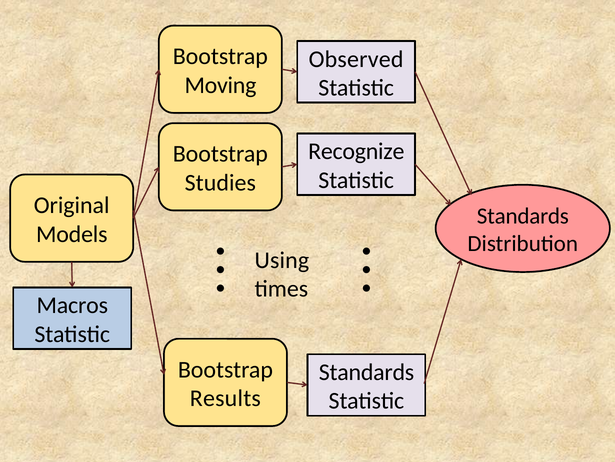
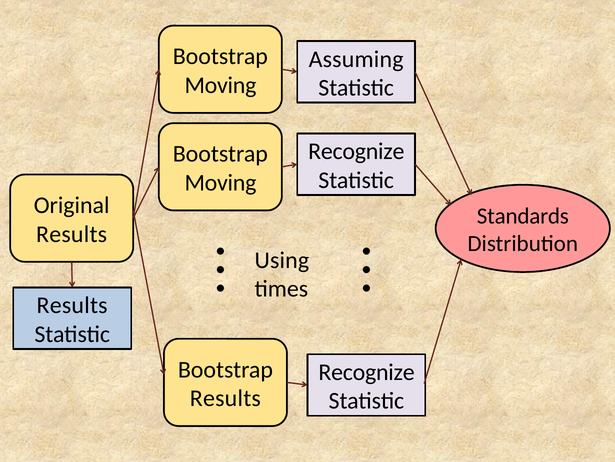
Observed: Observed -> Assuming (356, 59)
Studies: Studies -> Moving (220, 183)
Models: Models -> Results (72, 234)
Macros: Macros -> Results (72, 305)
Standards: Standards -> Recognize (367, 372)
